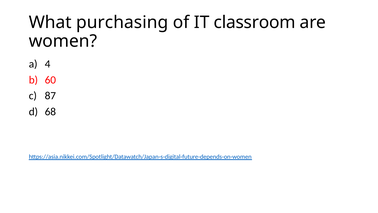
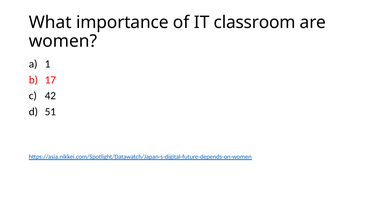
purchasing: purchasing -> importance (122, 22)
4: 4 -> 1 (48, 64)
60: 60 -> 17 (50, 80)
87: 87 -> 42 (50, 96)
68: 68 -> 51 (50, 111)
